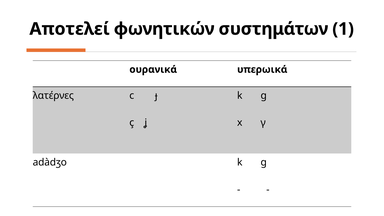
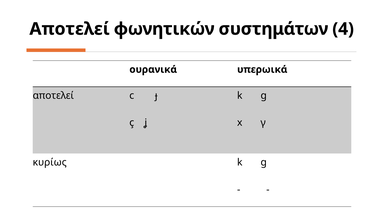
1: 1 -> 4 (343, 29)
λατέρνες: λατέρνες -> αποτελεί (53, 96)
adàdʒo: adàdʒo -> κυρίως (50, 162)
